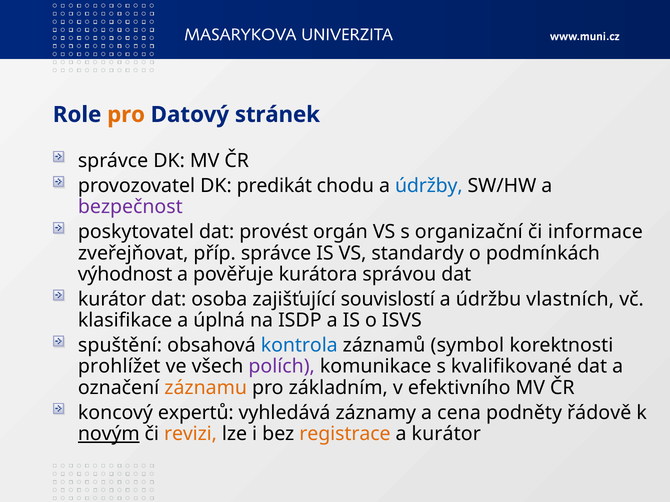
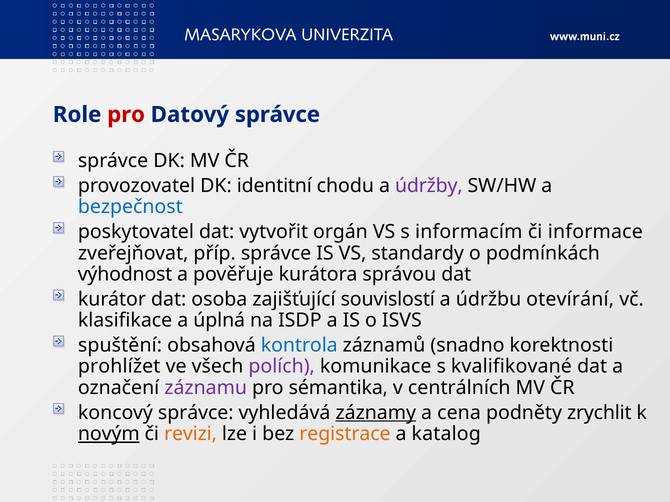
pro colour: orange -> red (126, 115)
Datový stránek: stránek -> správce (277, 115)
predikát: predikát -> identitní (274, 186)
údržby colour: blue -> purple (429, 186)
bezpečnost colour: purple -> blue (130, 207)
provést: provést -> vytvořit (274, 232)
organizační: organizační -> informacím (469, 232)
vlastních: vlastních -> otevírání (570, 300)
symbol: symbol -> snadno (467, 346)
záznamu colour: orange -> purple (206, 388)
základním: základním -> sémantika (338, 388)
efektivního: efektivního -> centrálních (459, 388)
koncový expertů: expertů -> správce (196, 413)
záznamy underline: none -> present (376, 413)
řádově: řádově -> zrychlit (599, 413)
a kurátor: kurátor -> katalog (446, 434)
